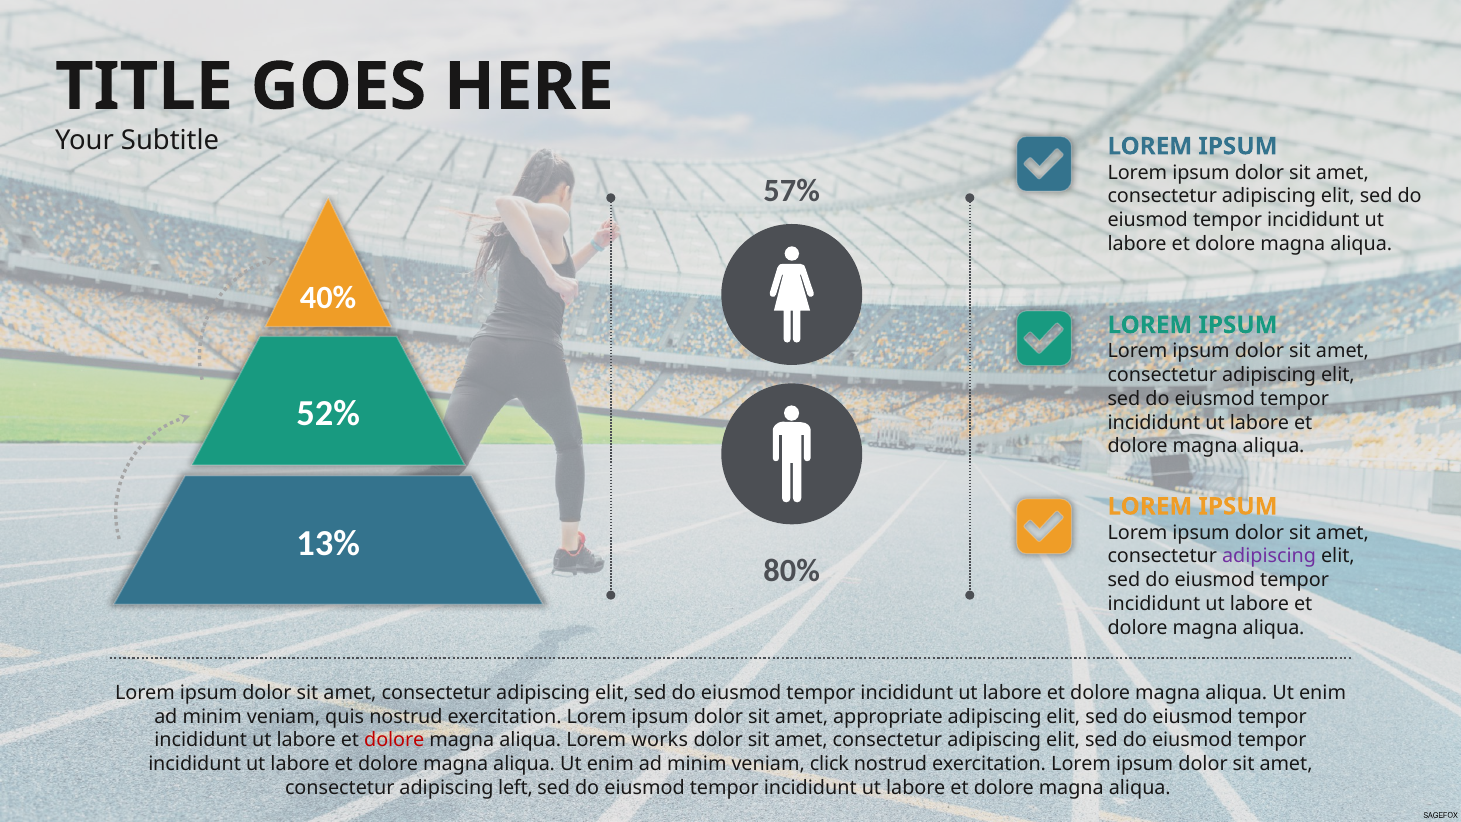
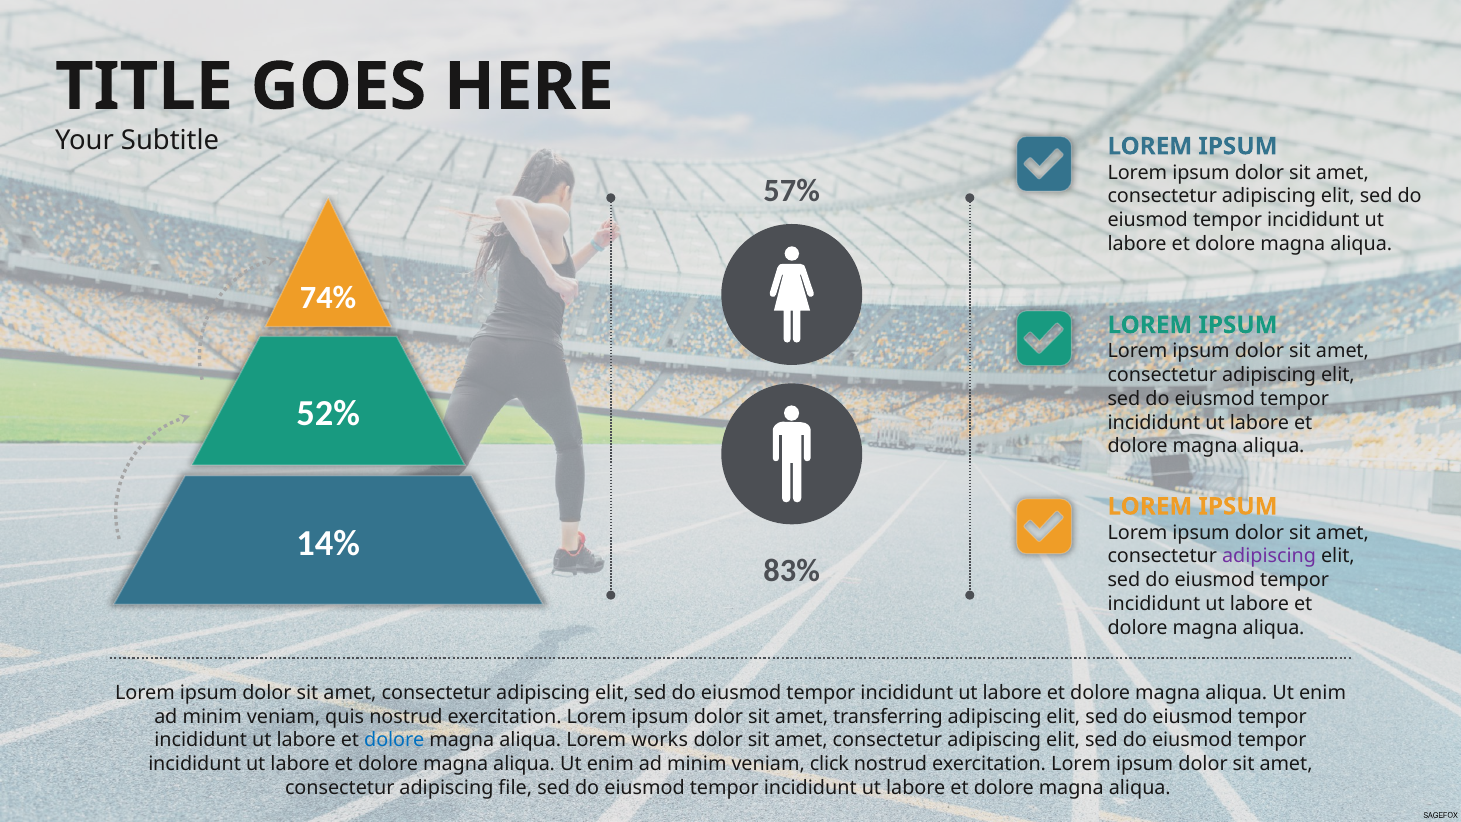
40%: 40% -> 74% (328, 298)
13%: 13% -> 14% (328, 543)
80%: 80% -> 83% (792, 571)
appropriate: appropriate -> transferring (888, 716)
dolore colour: red -> blue (394, 740)
left: left -> file (515, 788)
